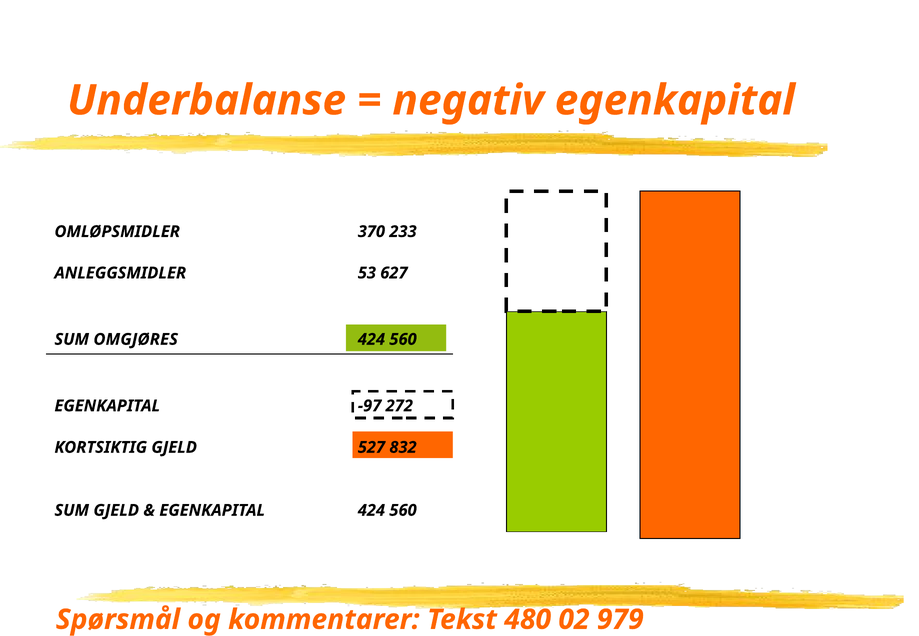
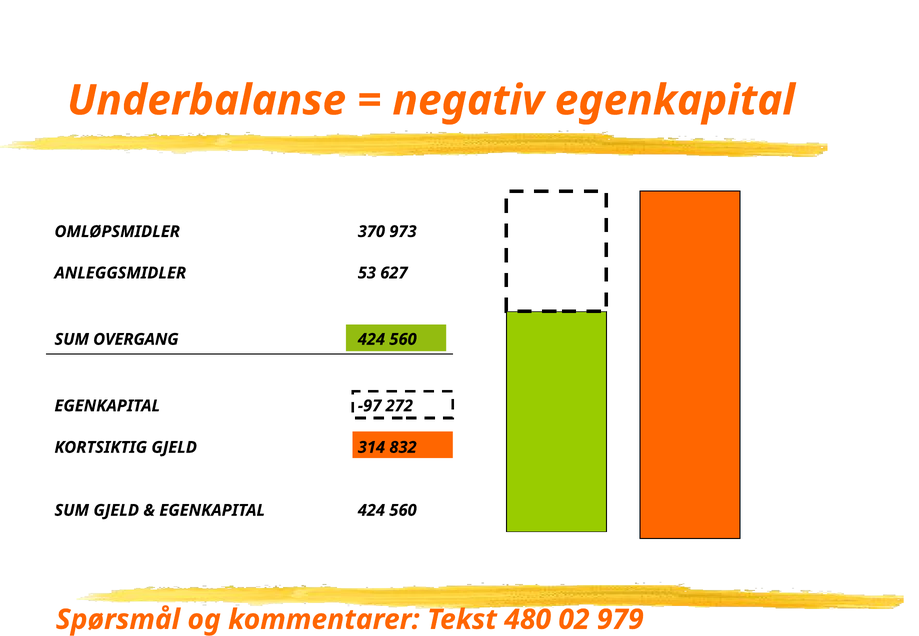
233: 233 -> 973 (403, 232)
OMGJØRES: OMGJØRES -> OVERGANG (136, 339)
527: 527 -> 314 (371, 448)
